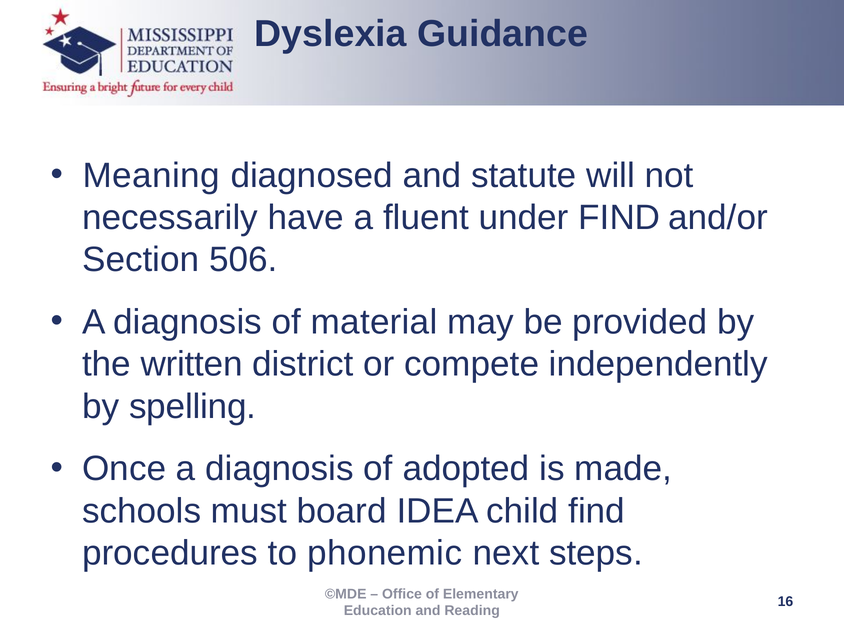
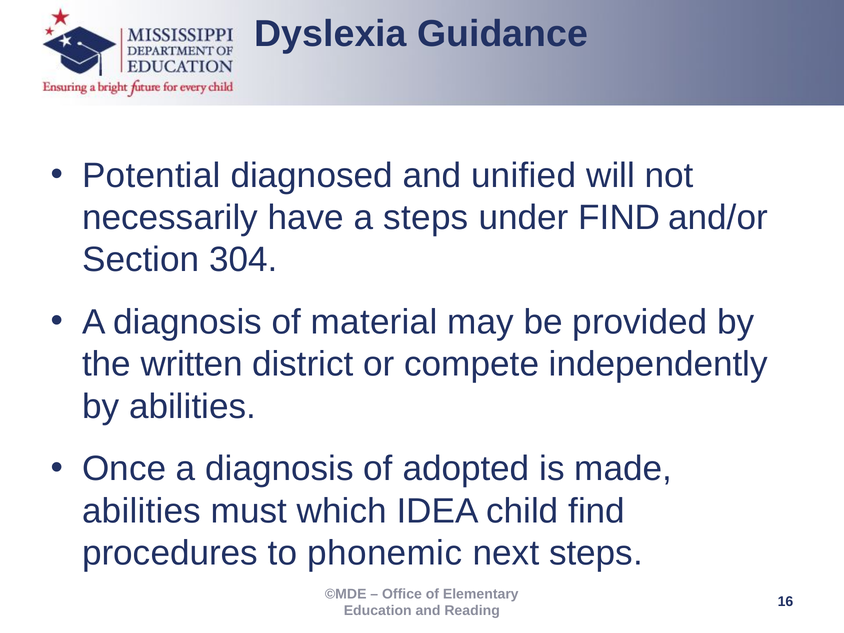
Meaning: Meaning -> Potential (151, 175)
statute: statute -> unified (524, 175)
a fluent: fluent -> steps (426, 218)
506: 506 -> 304 (243, 260)
by spelling: spelling -> abilities (192, 407)
schools: schools -> abilities (142, 511)
board: board -> which (342, 511)
